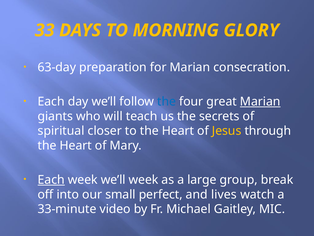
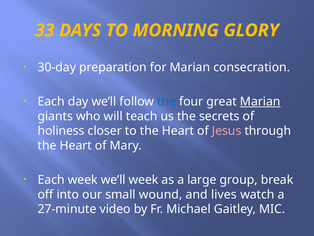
63-day: 63-day -> 30-day (57, 67)
spiritual: spiritual -> holiness (61, 131)
Jesus colour: yellow -> pink (227, 131)
Each underline: present -> none (51, 179)
perfect: perfect -> wound (161, 194)
33-minute: 33-minute -> 27-minute (67, 209)
